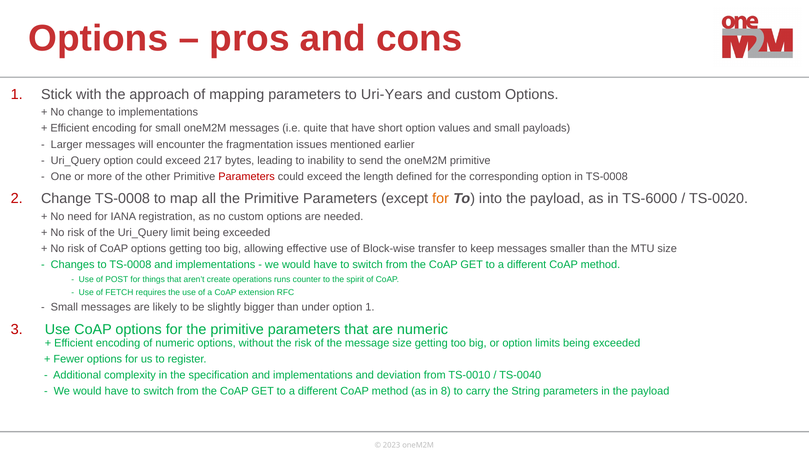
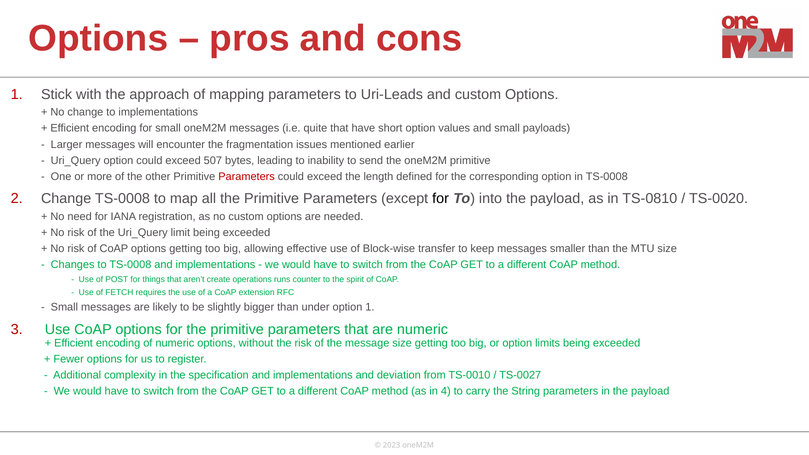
Uri-Years: Uri-Years -> Uri-Leads (392, 94)
217: 217 -> 507 (213, 160)
for colour: orange -> black (441, 199)
TS-6000: TS-6000 -> TS-0810 (650, 199)
TS-0040: TS-0040 -> TS-0027 (520, 375)
8: 8 -> 4 (446, 391)
